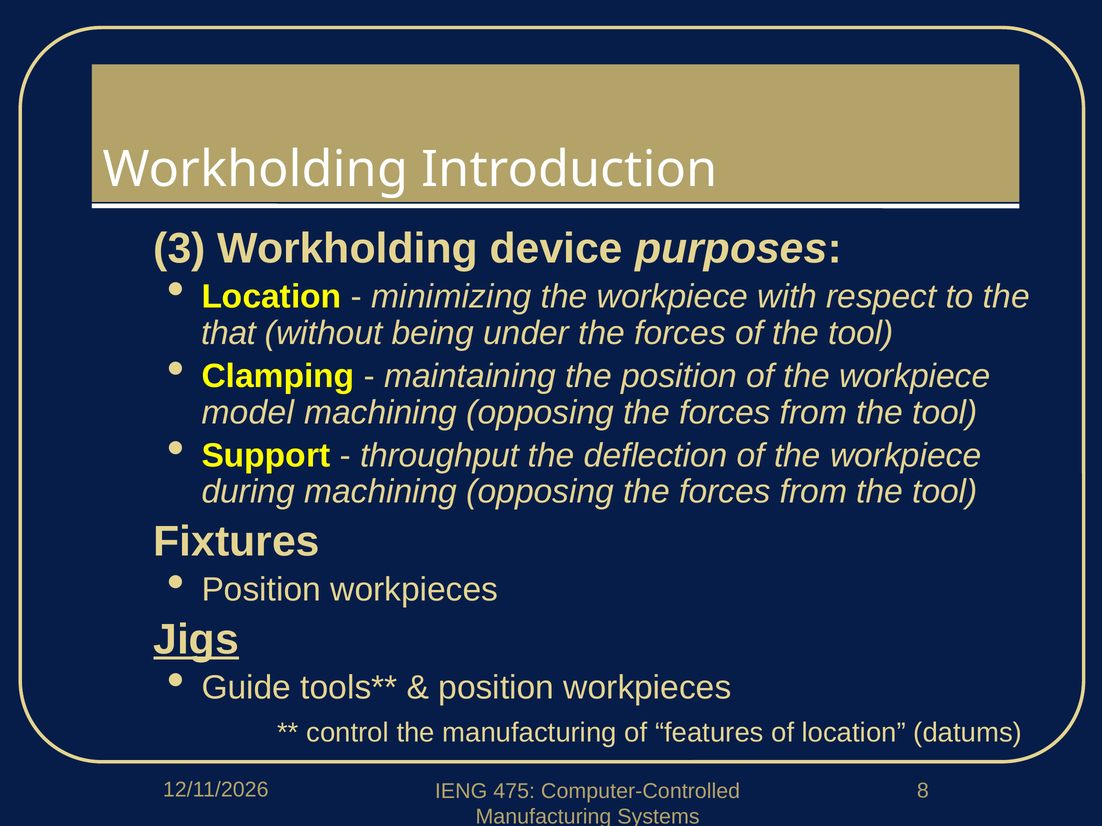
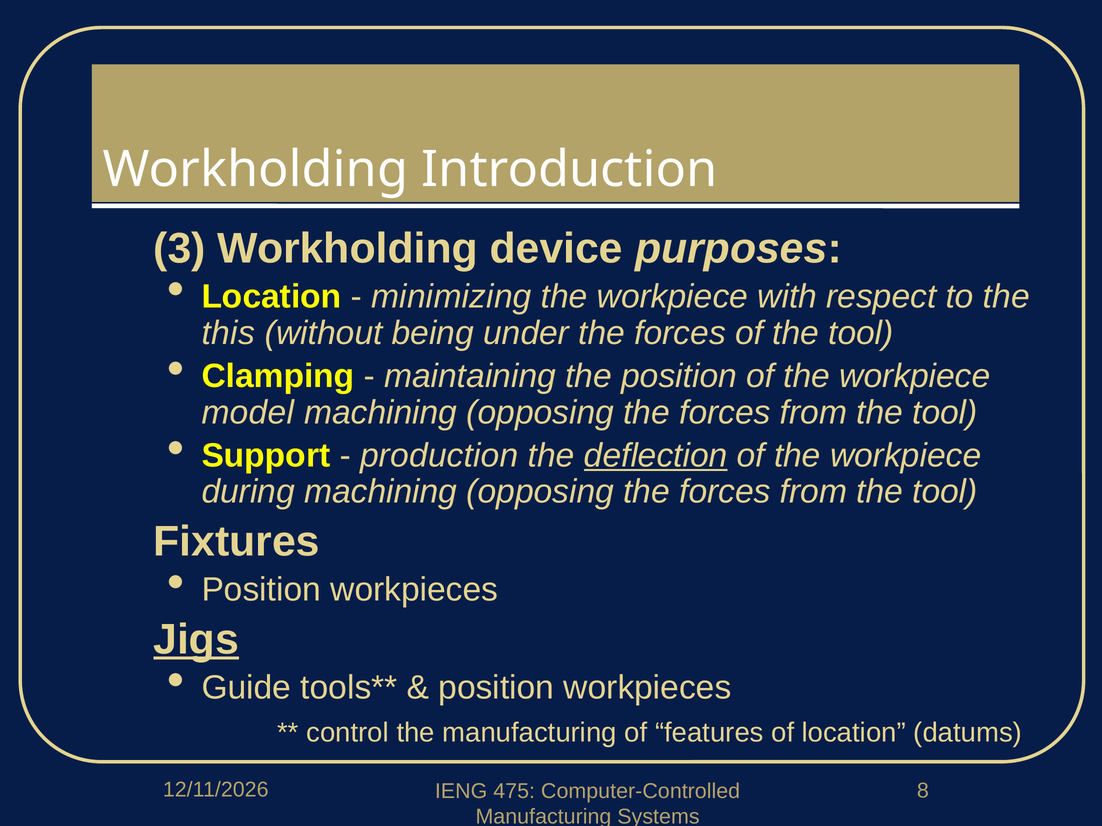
that: that -> this (228, 333)
throughput: throughput -> production (439, 456)
deflection underline: none -> present (656, 456)
